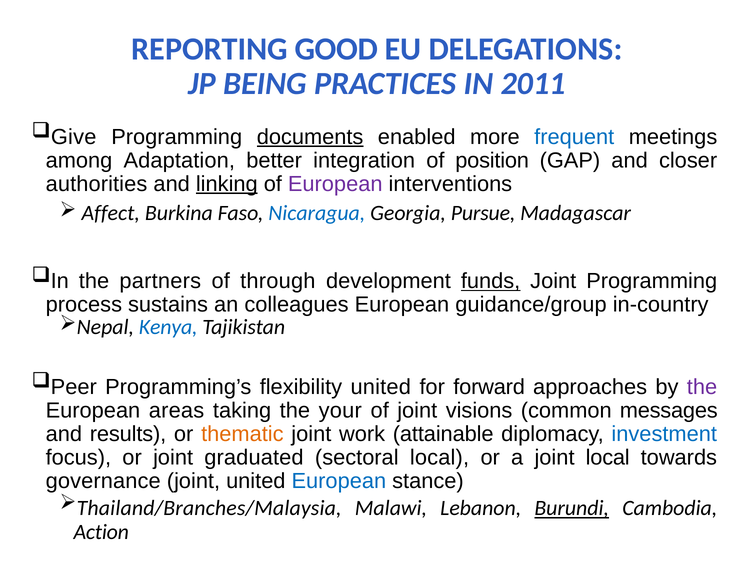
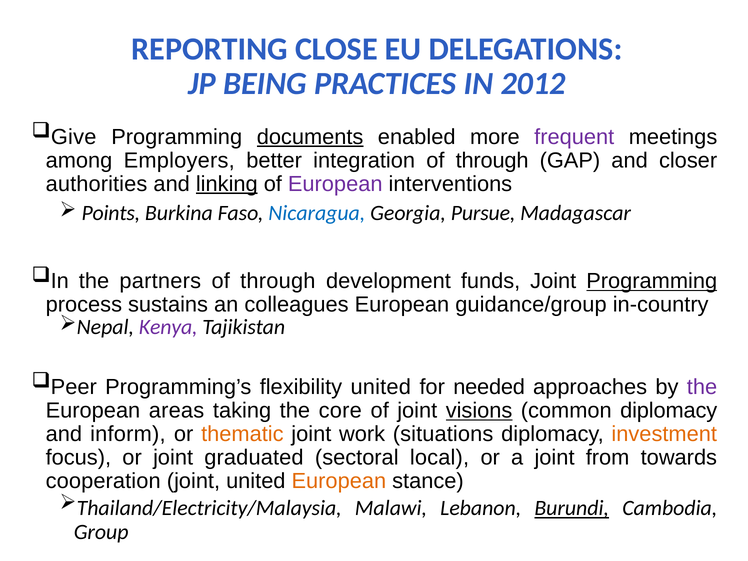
GOOD: GOOD -> CLOSE (336, 49)
2011: 2011 -> 2012 (533, 84)
frequent colour: blue -> purple (574, 137)
Adaptation: Adaptation -> Employers (179, 160)
integration of position: position -> through (492, 160)
Affect: Affect -> Points (111, 213)
funds underline: present -> none (491, 281)
Programming underline: none -> present (652, 281)
Kenya colour: blue -> purple (168, 327)
forward: forward -> needed (489, 387)
your: your -> core (340, 411)
visions underline: none -> present (479, 411)
common messages: messages -> diplomacy (669, 411)
results: results -> inform (128, 434)
attainable: attainable -> situations (443, 434)
investment colour: blue -> orange (664, 434)
joint local: local -> from (608, 458)
governance: governance -> cooperation (103, 481)
European colour: blue -> orange (339, 481)
Thailand/Branches/Malaysia: Thailand/Branches/Malaysia -> Thailand/Electricity/Malaysia (209, 508)
Action: Action -> Group (101, 532)
